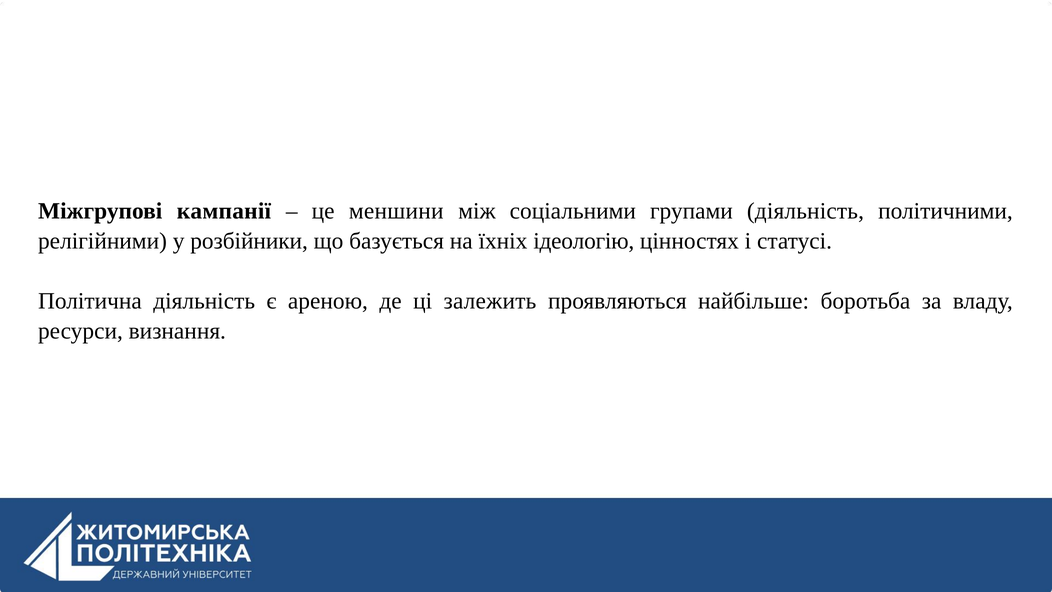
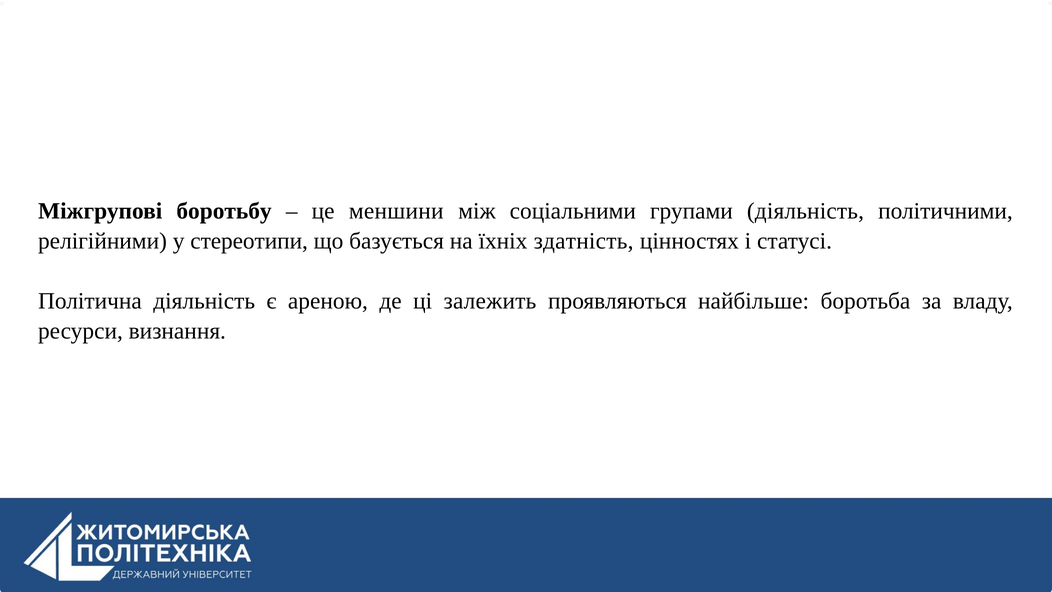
кампанії: кампанії -> боротьбу (224, 211)
розбійники: розбійники -> стереотипи (249, 241)
ідеологію: ідеологію -> здатність (584, 241)
